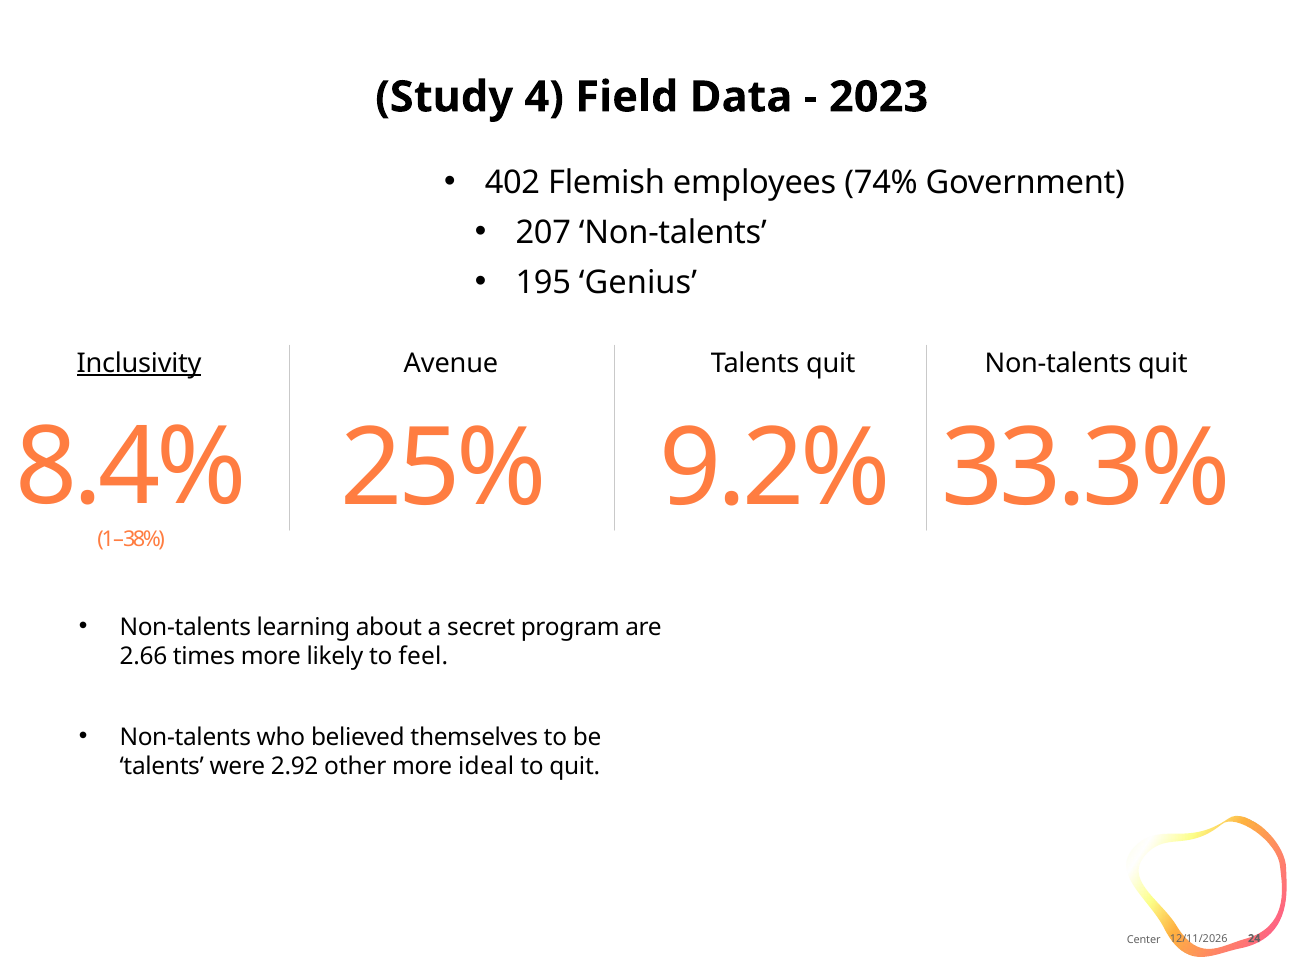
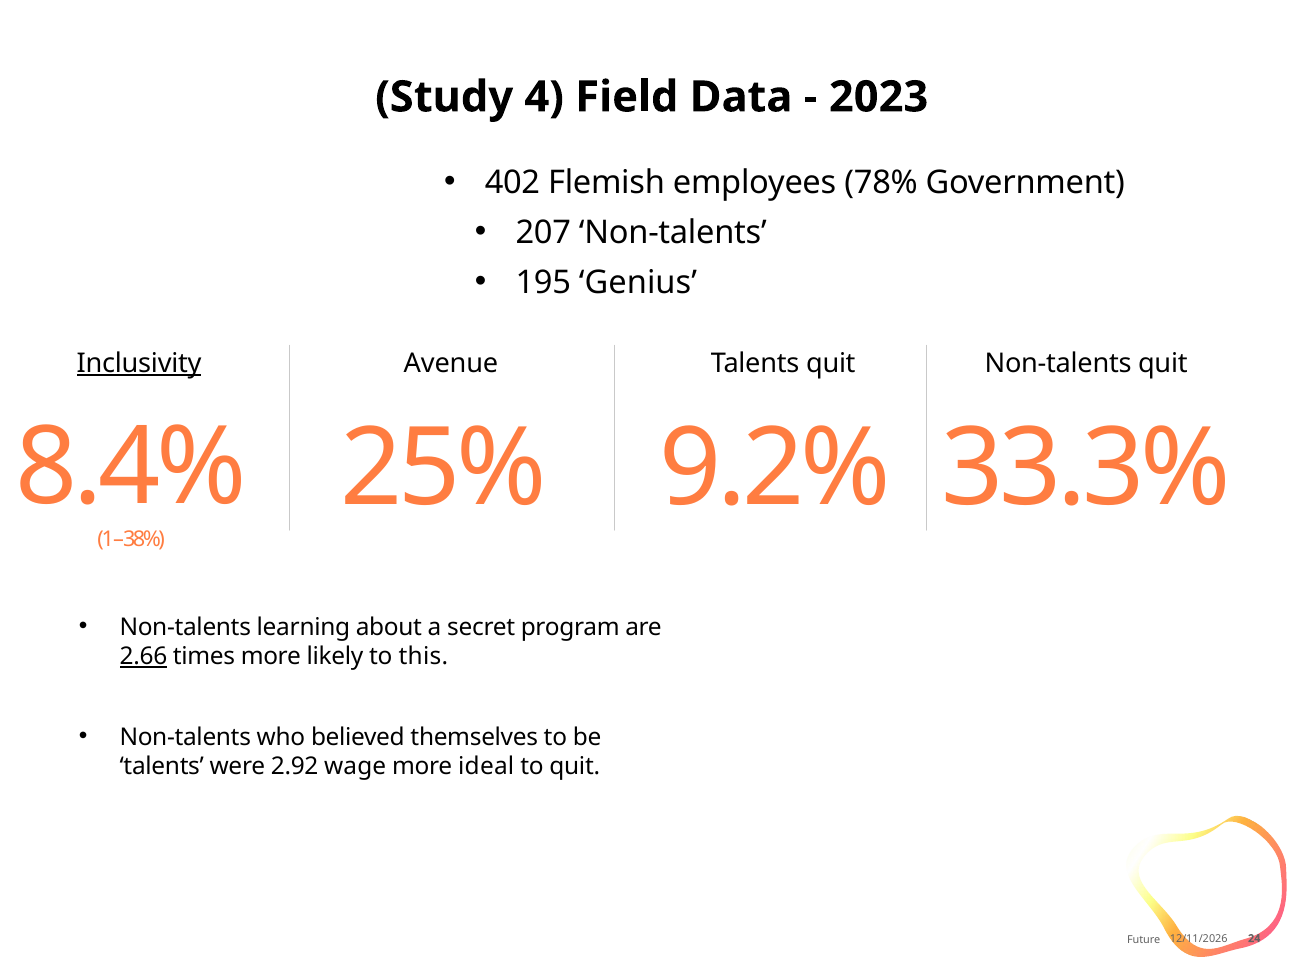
74%: 74% -> 78% (881, 182)
2.66 underline: none -> present (144, 657)
feel: feel -> this (423, 657)
other: other -> wage (355, 766)
Center: Center -> Future (1144, 940)
